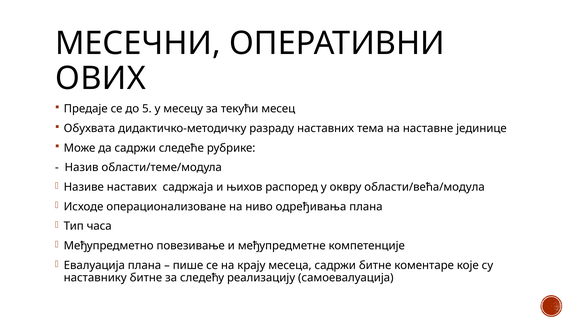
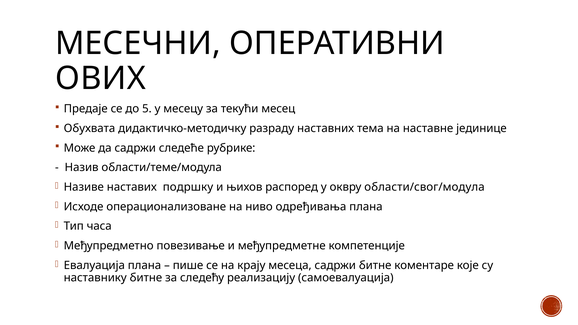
садржаја: садржаја -> подршку (188, 187)
области/већа/модула: области/већа/модула -> области/свог/модула (424, 187)
